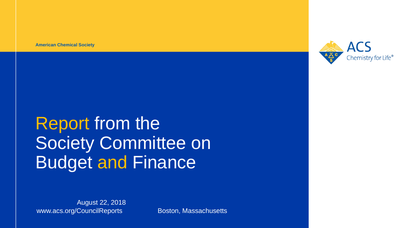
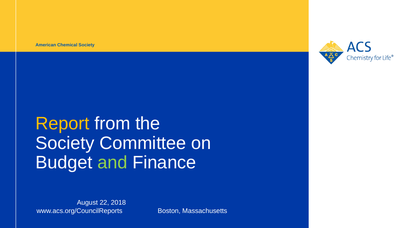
and colour: yellow -> light green (112, 162)
